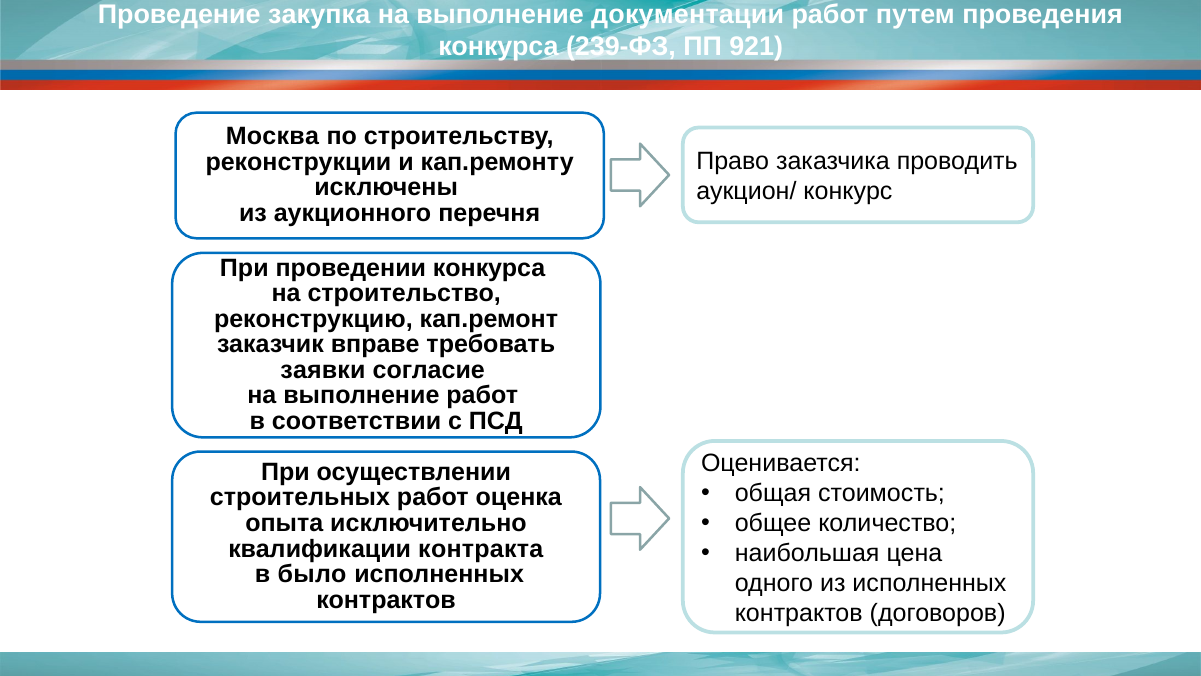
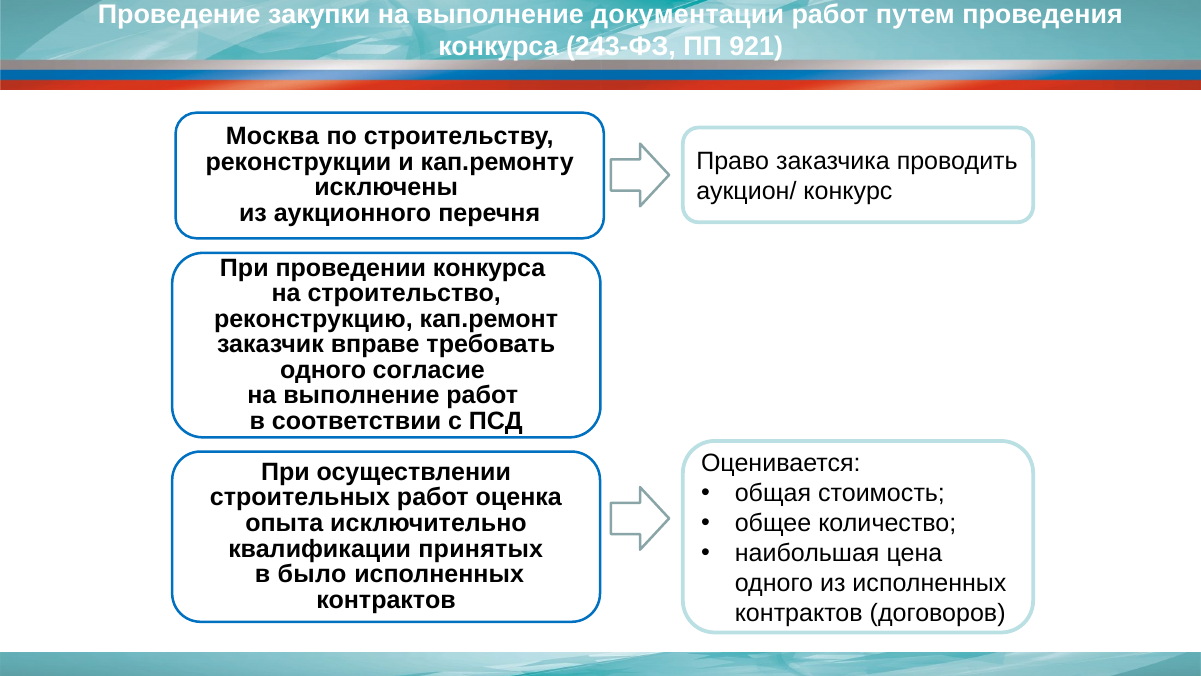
закупка: закупка -> закупки (319, 14)
239-ФЗ: 239-ФЗ -> 243-ФЗ (621, 46)
заявки: заявки -> одного (323, 370)
контракта: контракта -> принятых (481, 548)
